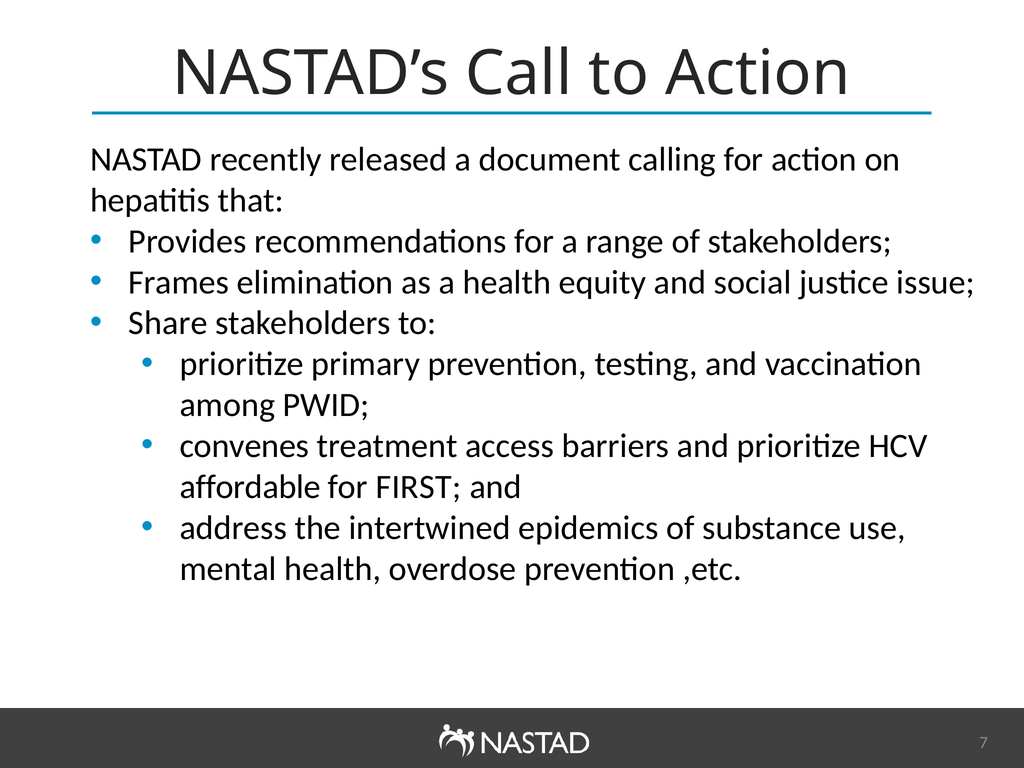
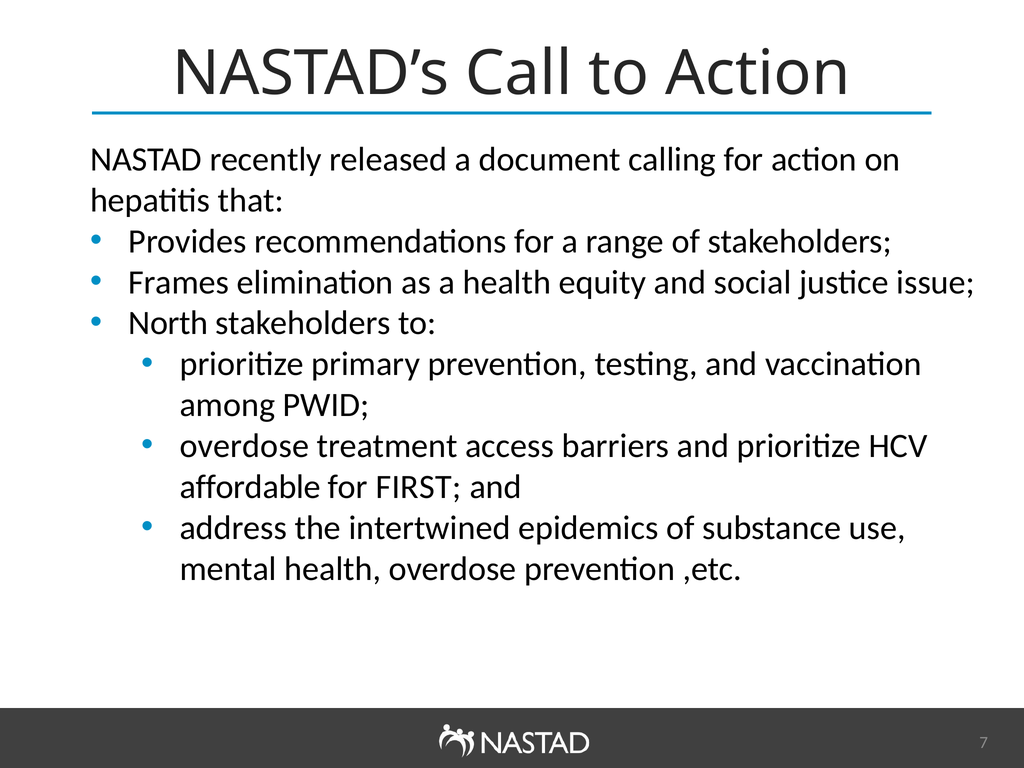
Share: Share -> North (168, 323)
convenes: convenes -> overdose (244, 446)
